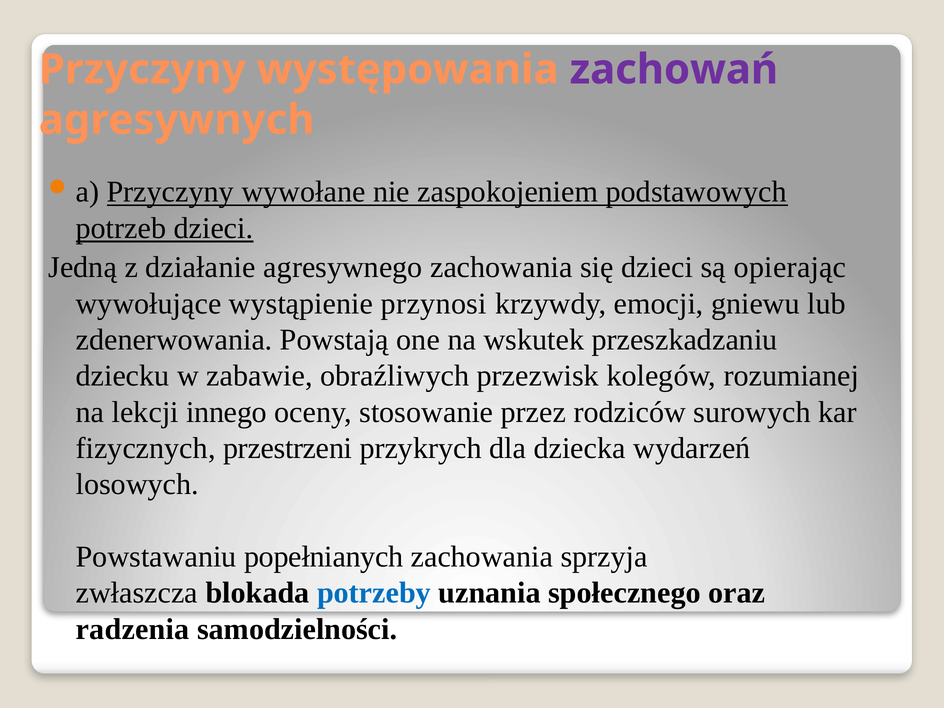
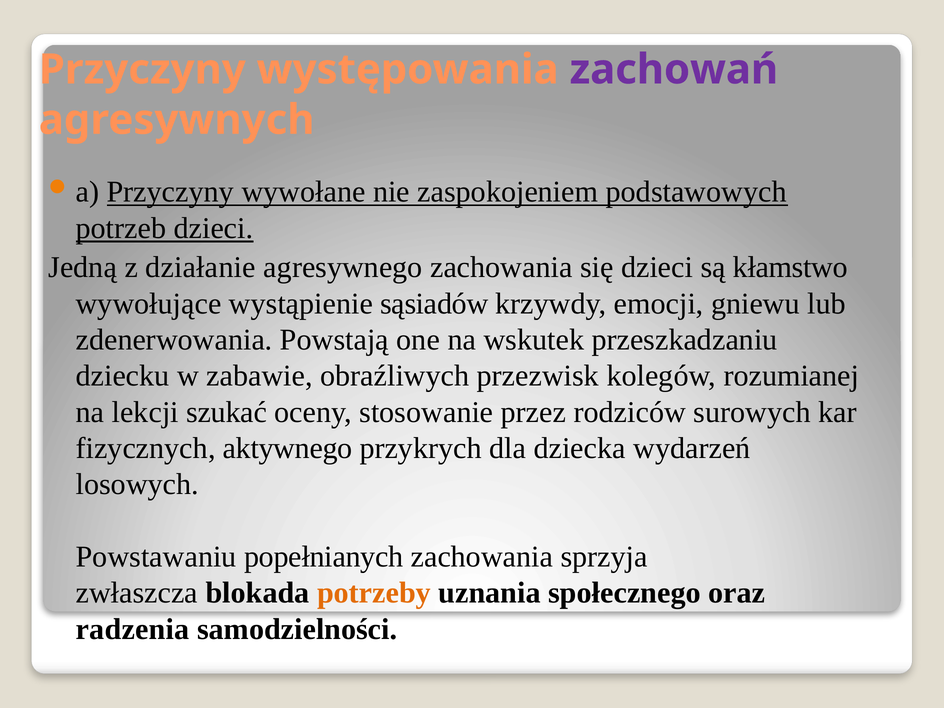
opierając: opierając -> kłamstwo (790, 267)
przynosi: przynosi -> sąsiadów (434, 304)
innego: innego -> szukać (227, 412)
przestrzeni: przestrzeni -> aktywnego (288, 448)
potrzeby colour: blue -> orange (374, 593)
